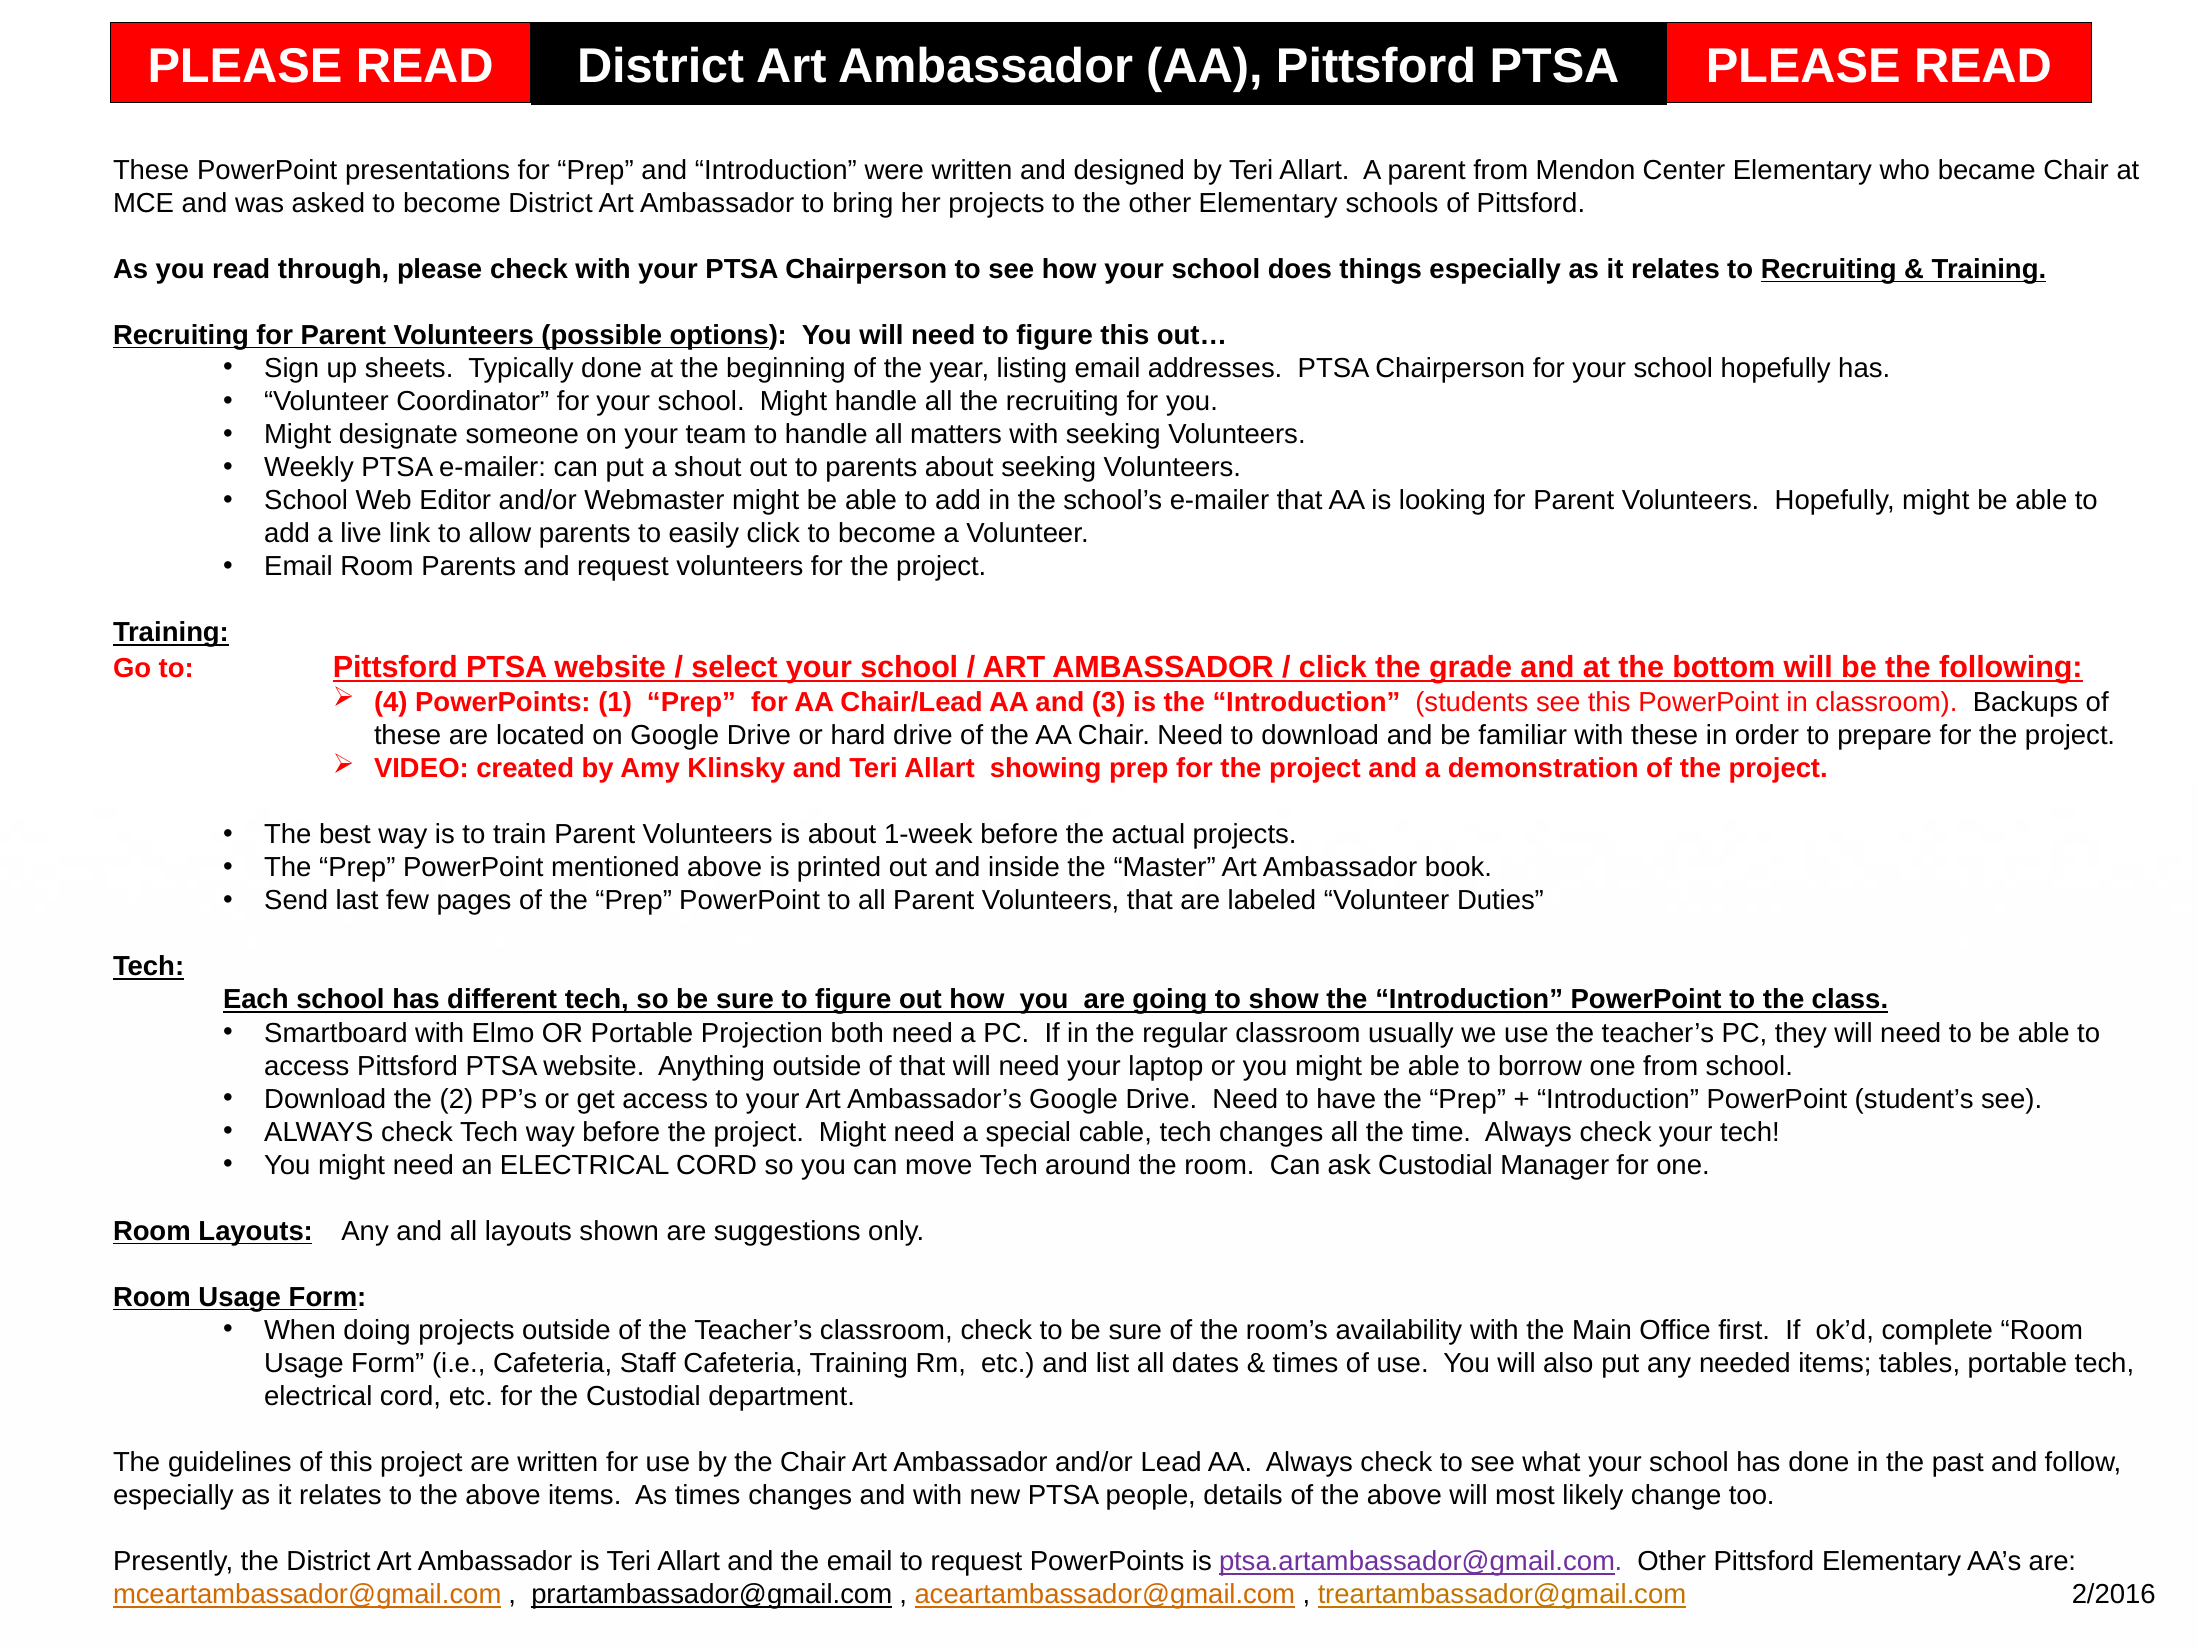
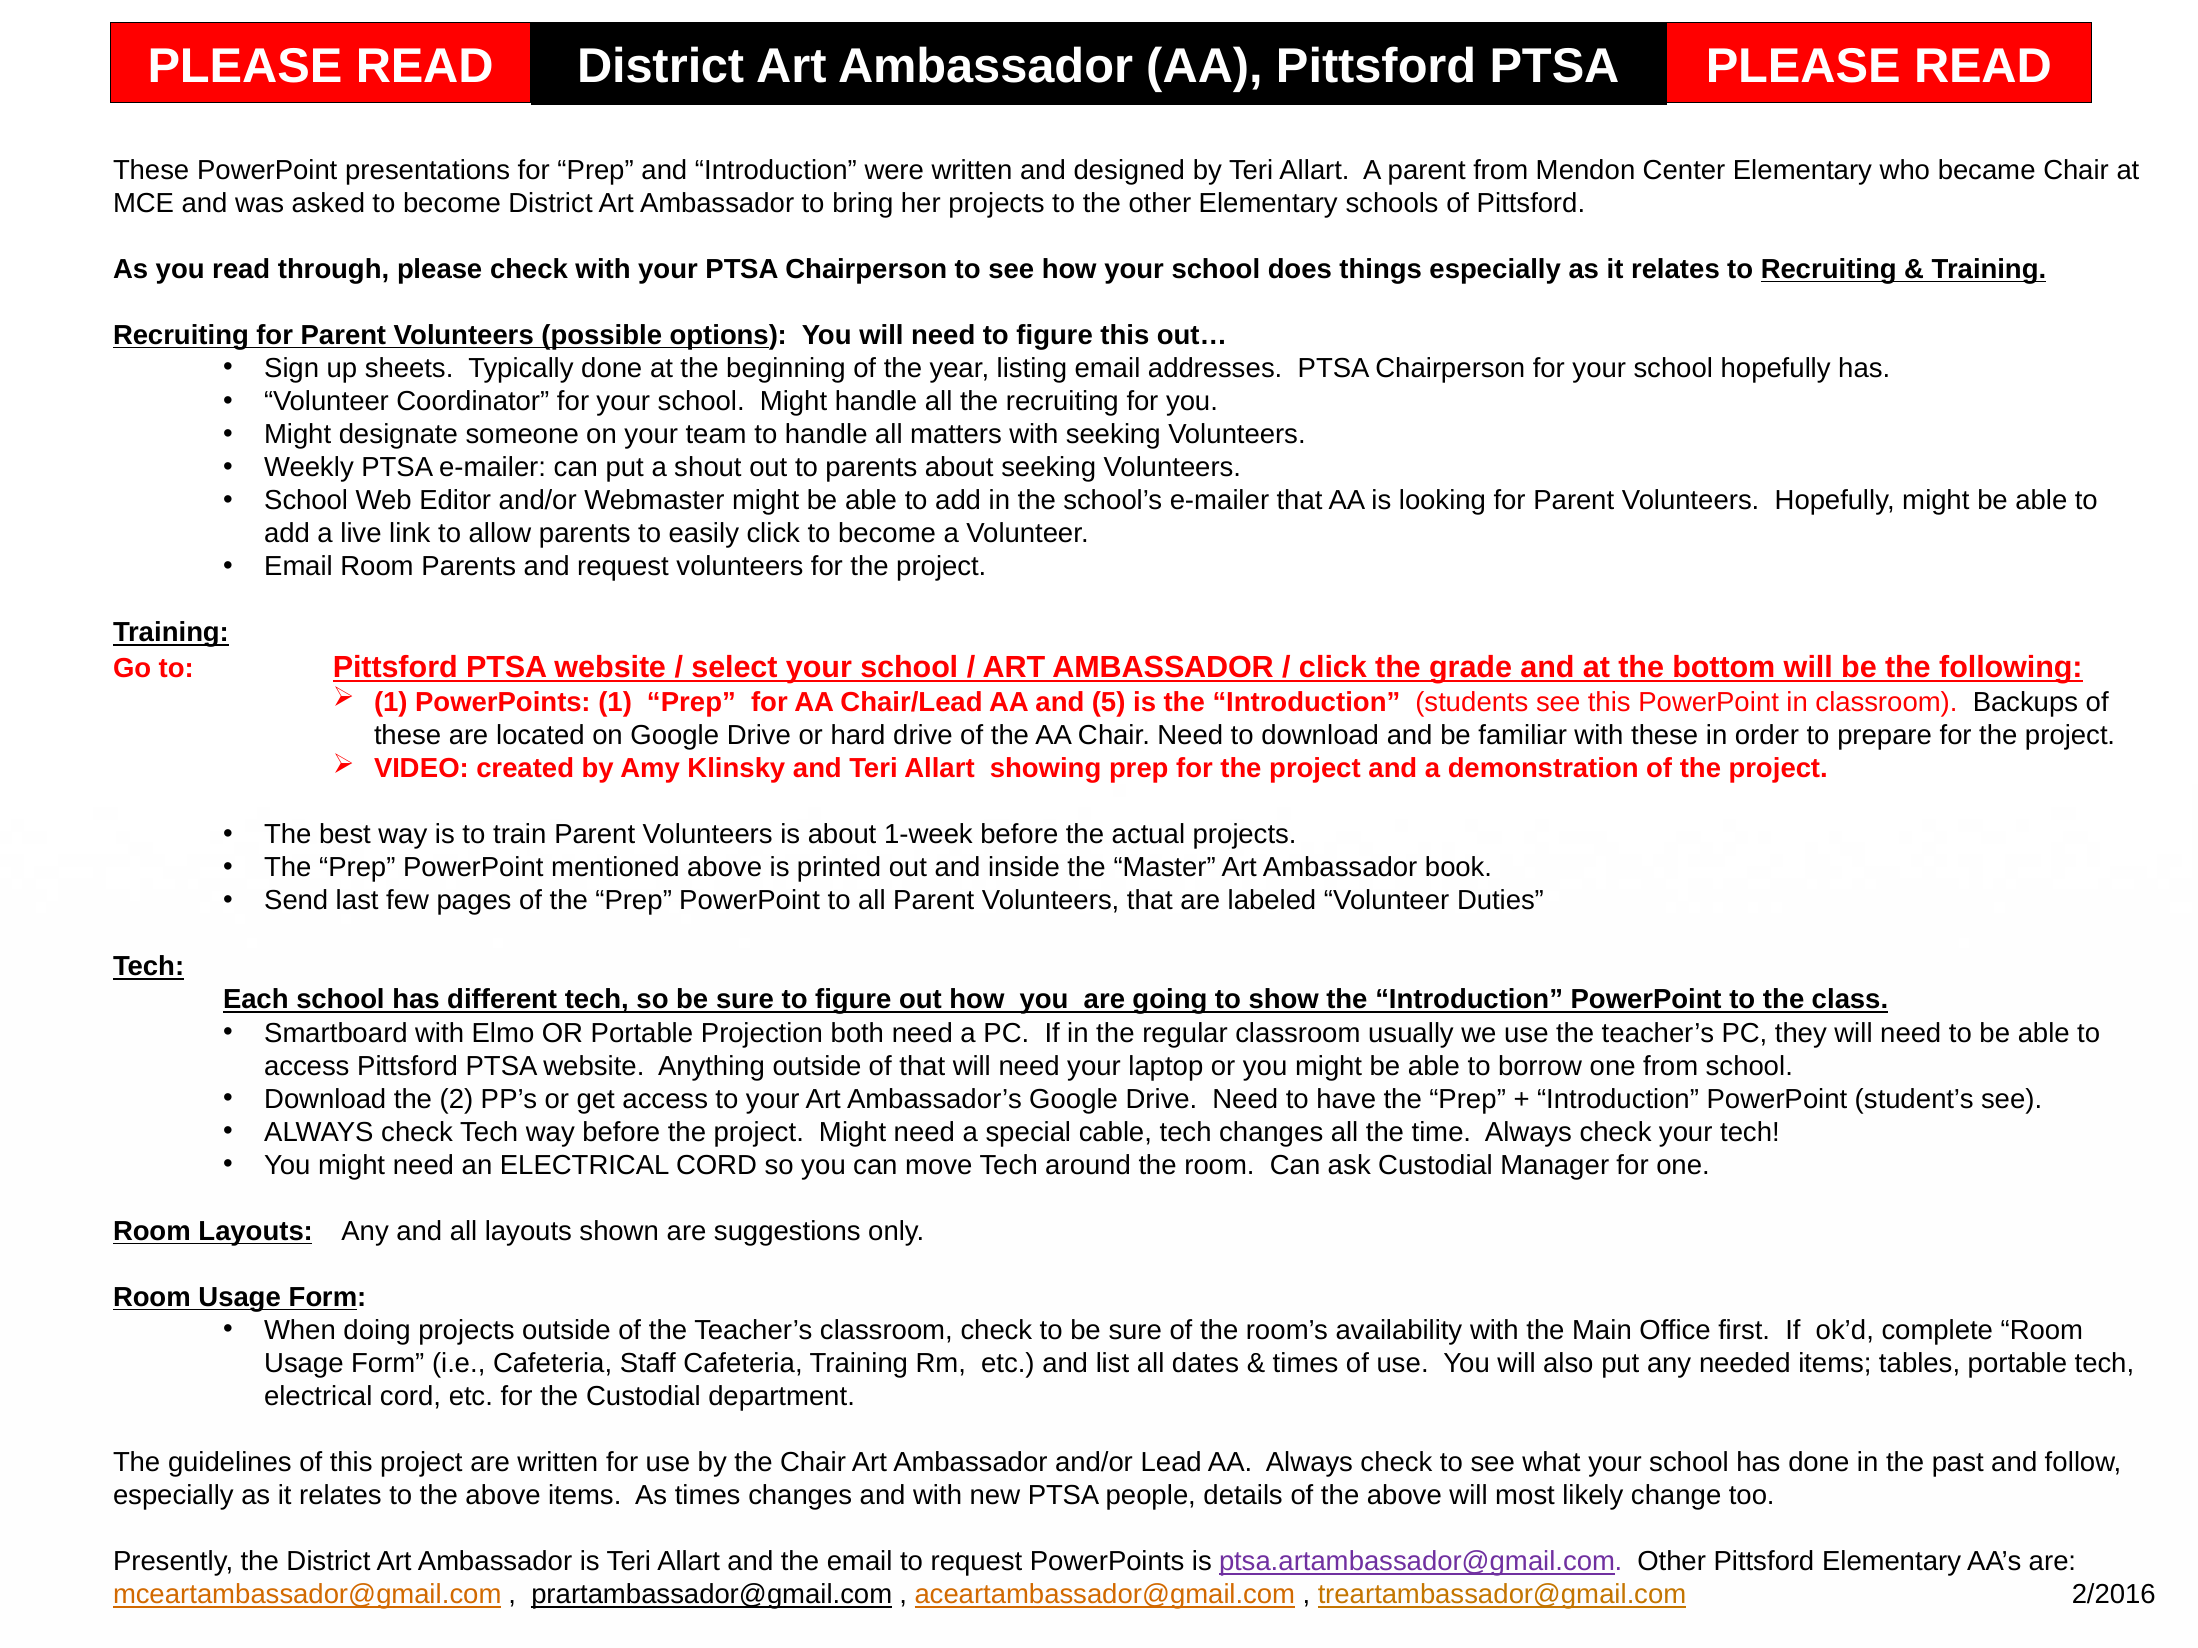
4: 4 -> 1 (391, 703)
3: 3 -> 5 (1109, 703)
